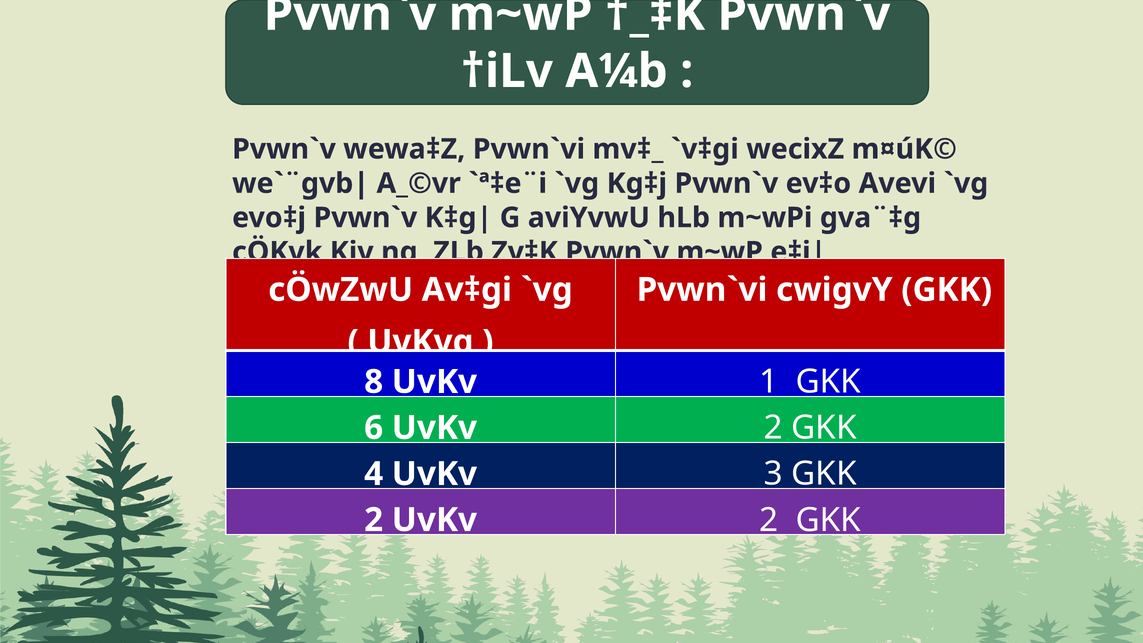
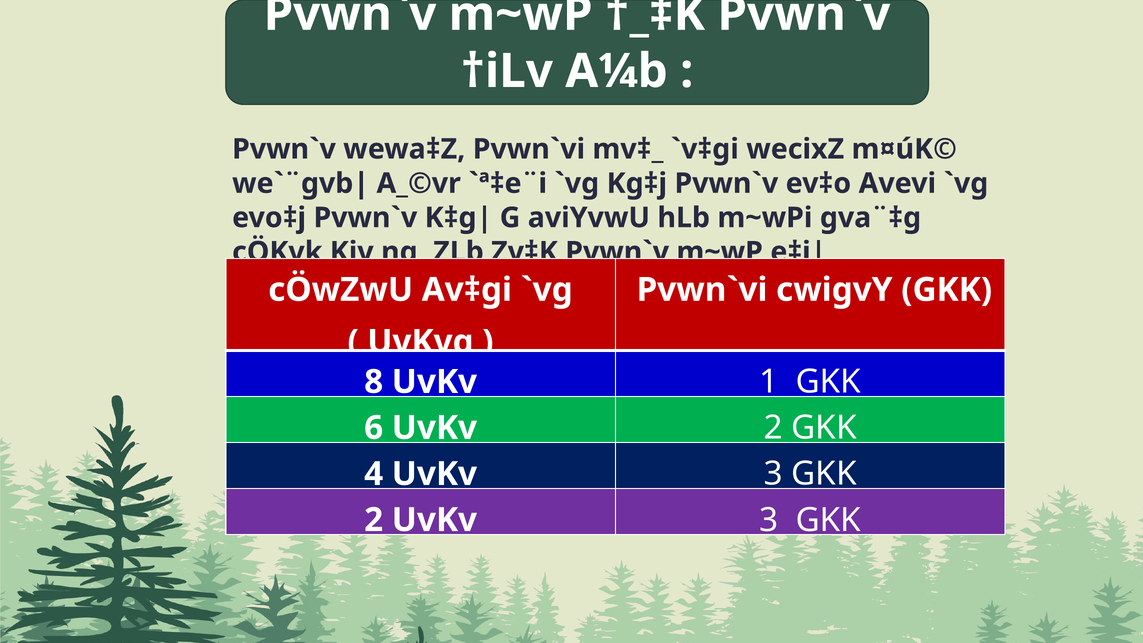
2 UvKv 2: 2 -> 3 (769, 520)
